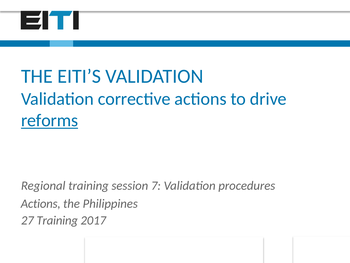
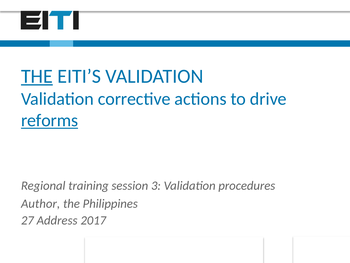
THE underline: none -> present (37, 76)
7: 7 -> 3 (156, 185)
Actions: Actions -> Author (41, 203)
27 Training: Training -> Address (57, 220)
